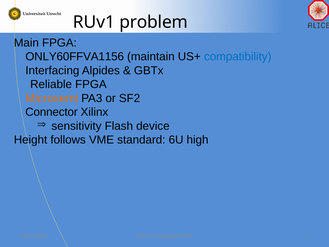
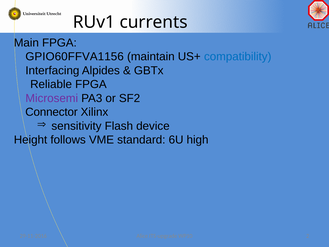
problem: problem -> currents (154, 22)
ONLY60FFVA1156: ONLY60FFVA1156 -> GPIO60FFVA1156 (75, 57)
Microsemi colour: orange -> purple (52, 98)
